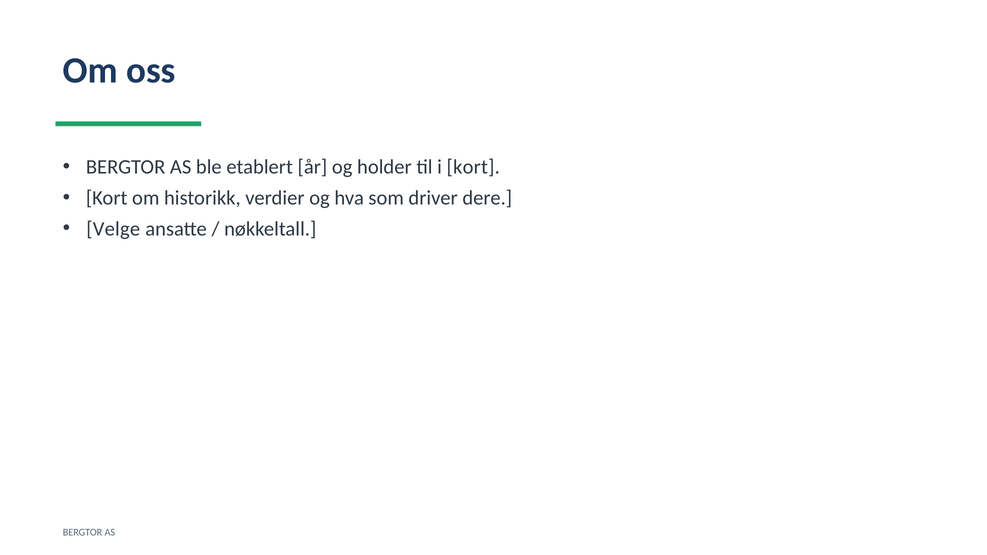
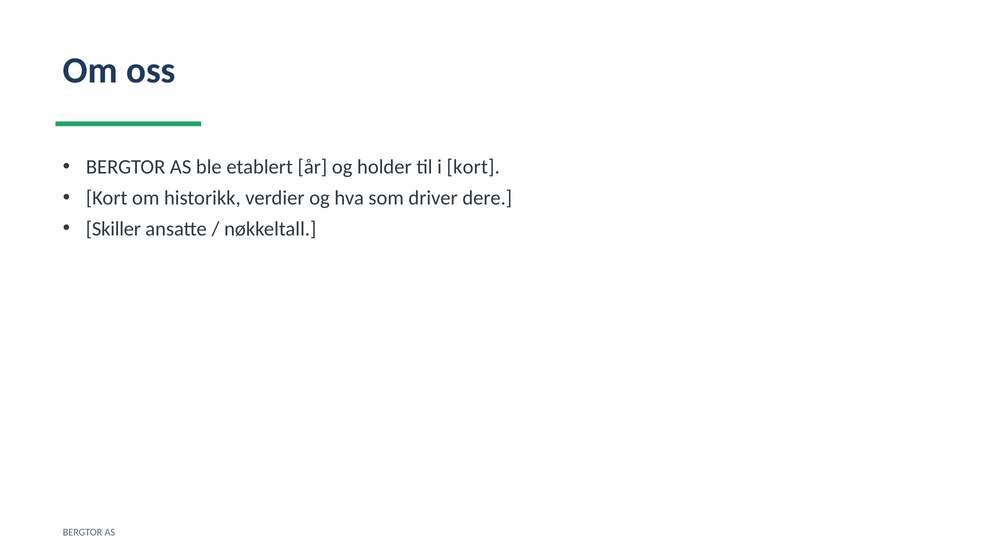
Velge: Velge -> Skiller (113, 229)
